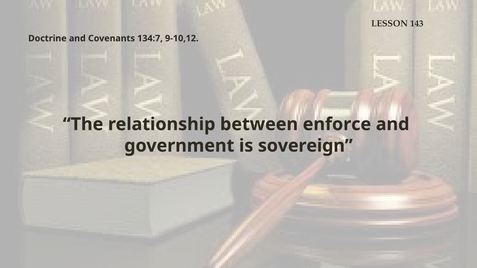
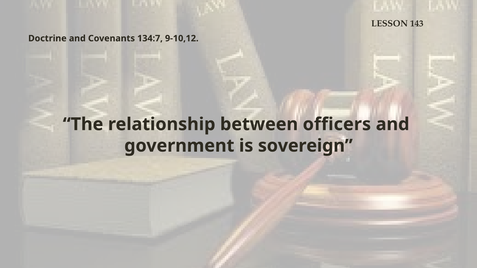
enforce: enforce -> officers (337, 124)
